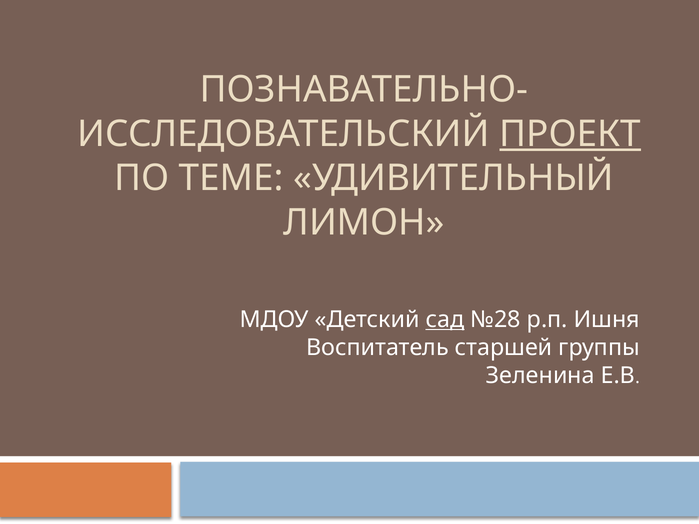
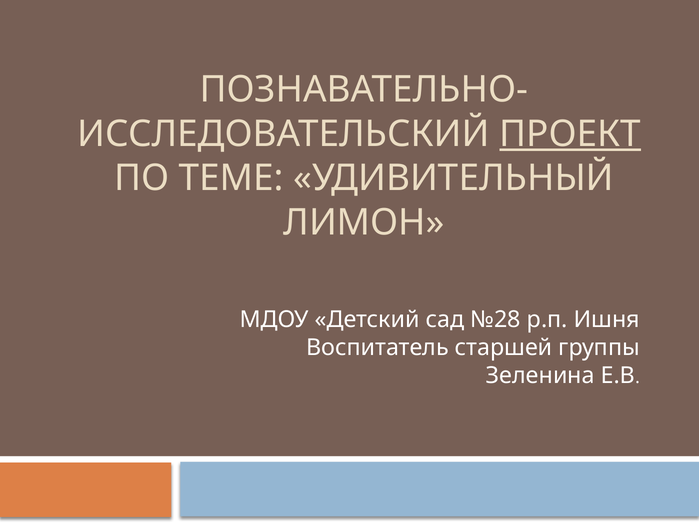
сад underline: present -> none (445, 320)
